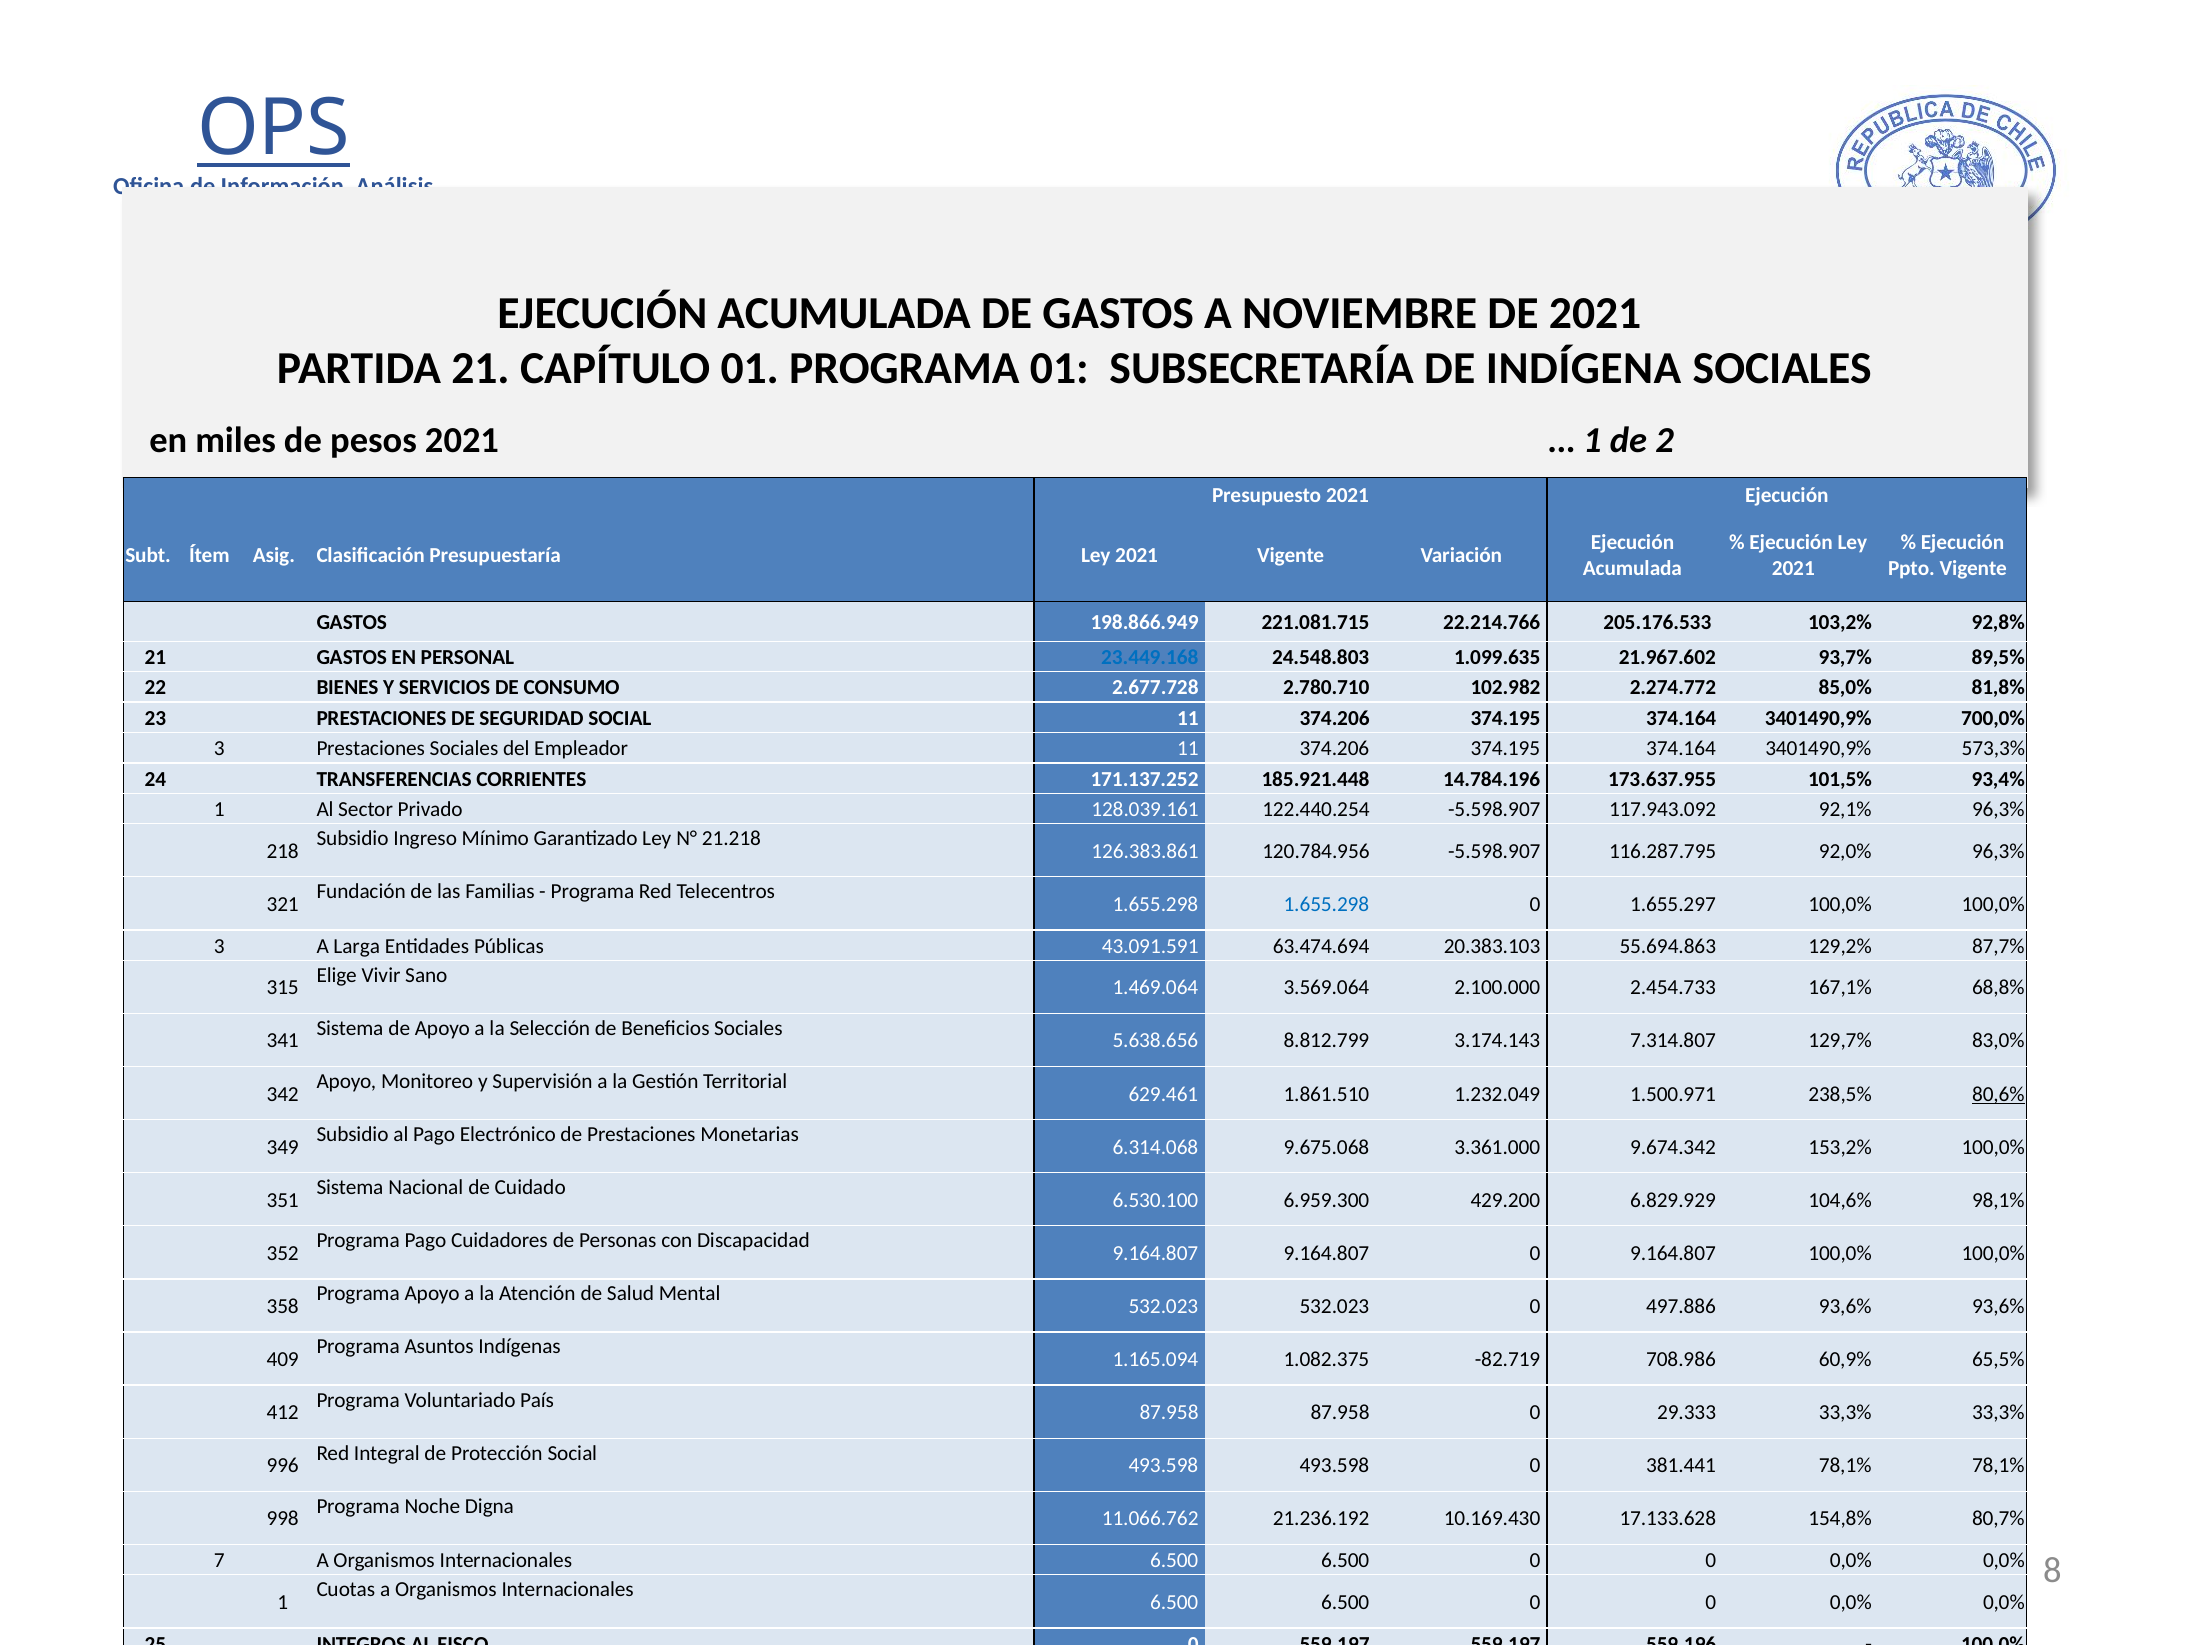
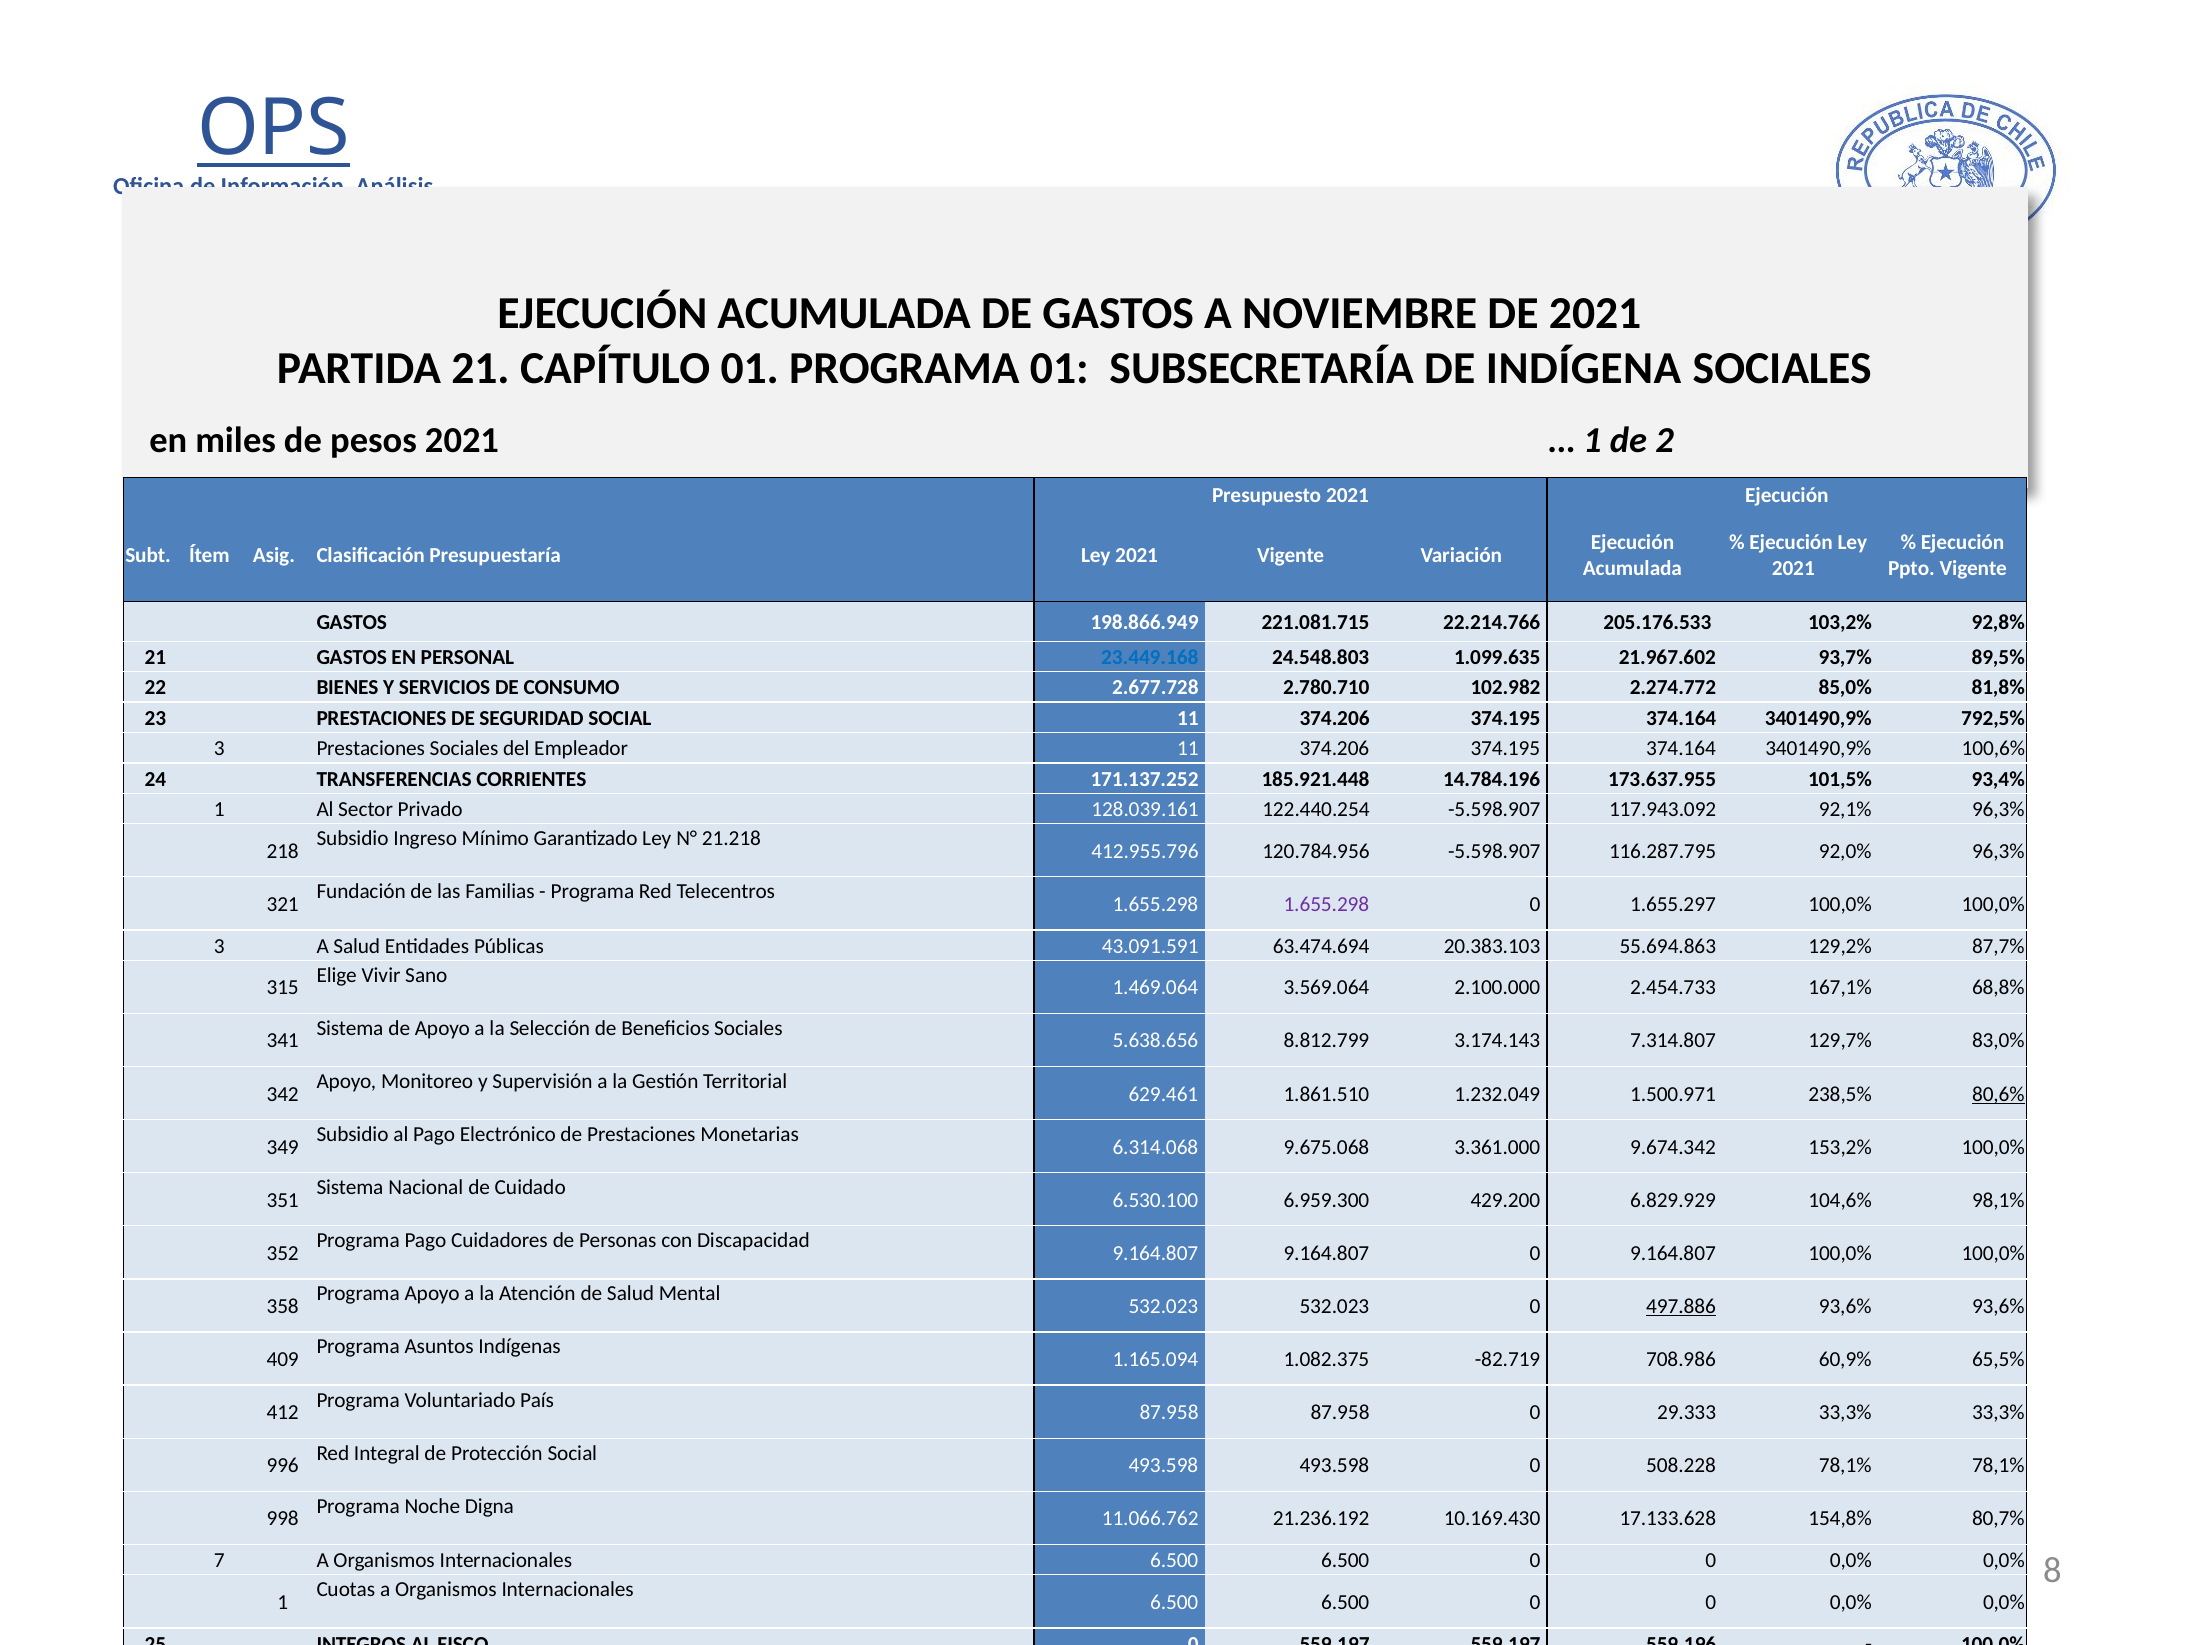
700,0%: 700,0% -> 792,5% (1993, 718)
573,3%: 573,3% -> 100,6% (1993, 749)
126.383.861: 126.383.861 -> 412.955.796 (1145, 851)
1.655.298 colour: blue -> purple (1326, 904)
A Larga: Larga -> Salud (357, 946)
497.886 underline: none -> present (1681, 1306)
381.441: 381.441 -> 508.228 (1681, 1466)
